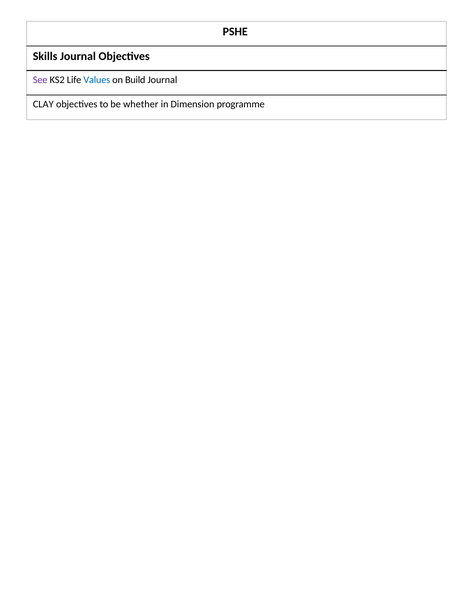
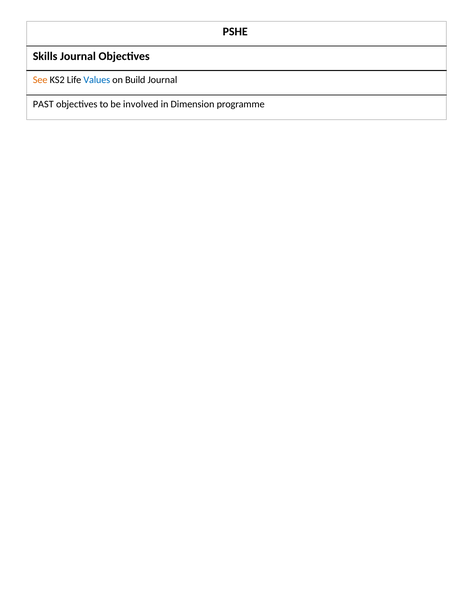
See colour: purple -> orange (40, 80)
CLAY: CLAY -> PAST (43, 104)
whether: whether -> involved (141, 104)
